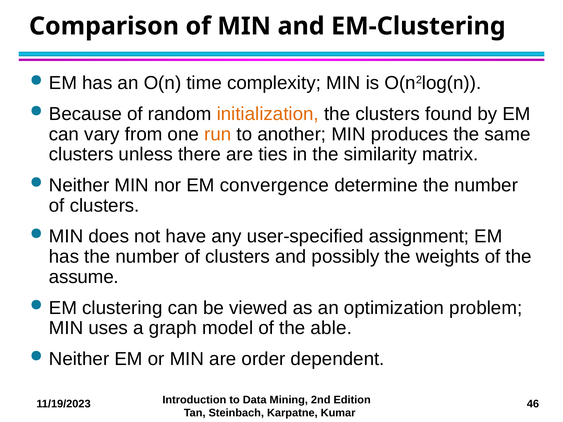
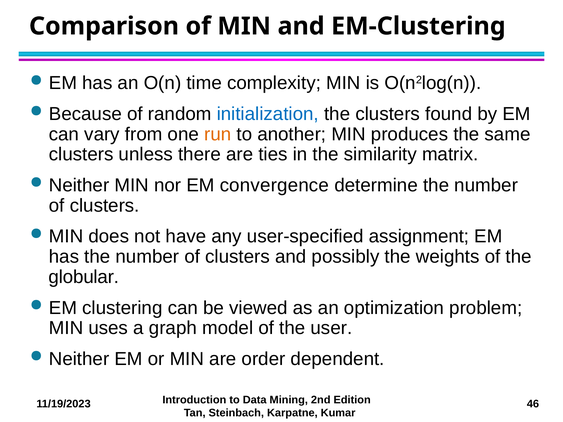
initialization colour: orange -> blue (268, 114)
assume: assume -> globular (84, 277)
able: able -> user (331, 328)
